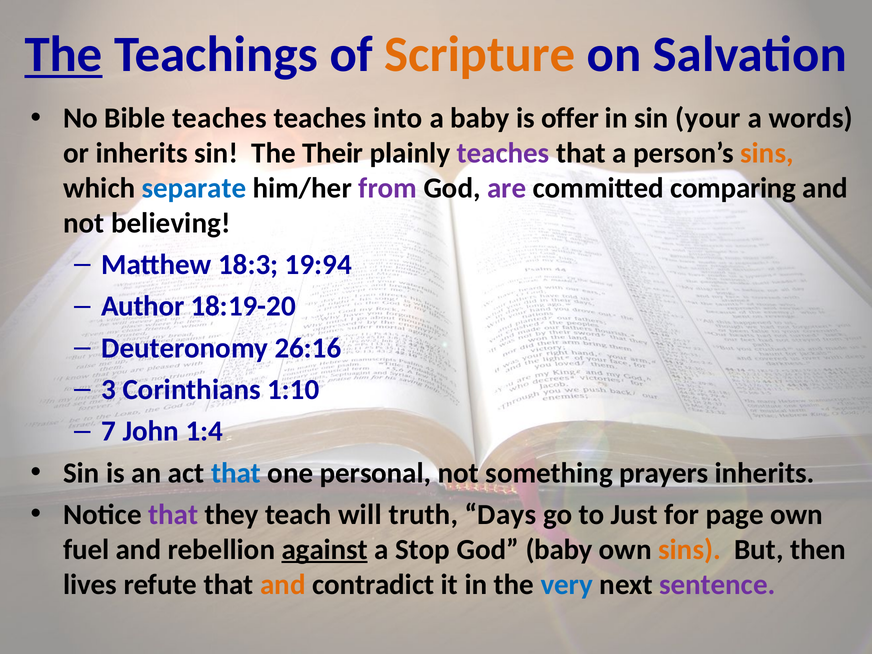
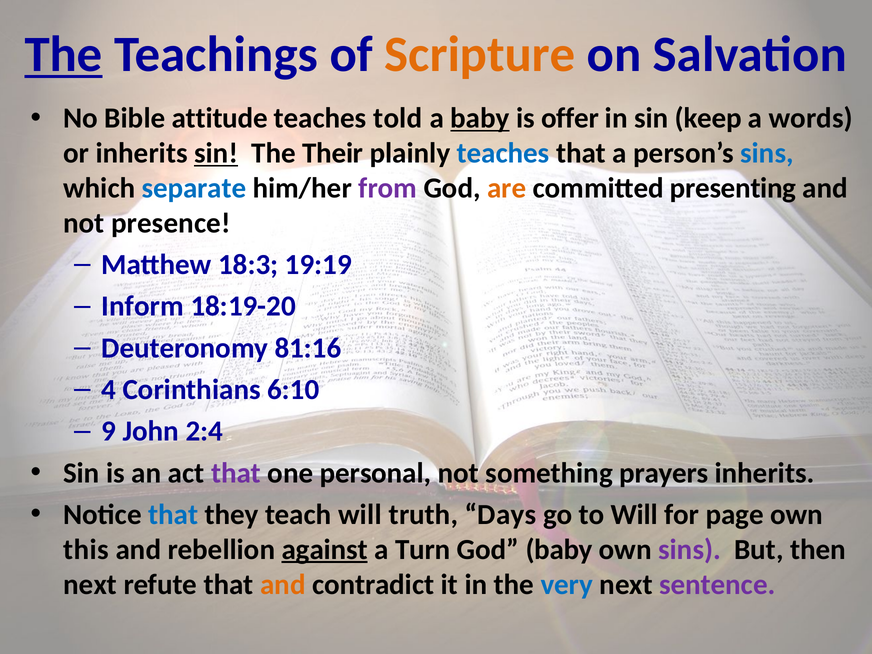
Bible teaches: teaches -> attitude (220, 118)
into: into -> told (398, 118)
baby underline: none -> present (480, 118)
your: your -> keep (708, 118)
sin underline: none -> present (216, 153)
teaches colour: purple -> blue (503, 153)
sins colour: orange -> blue (767, 153)
are colour: purple -> orange (507, 188)
comparing: comparing -> presenting (733, 188)
believing: believing -> presence (171, 223)
19:94: 19:94 -> 19:19 (318, 265)
Author: Author -> Inform (143, 306)
26:16: 26:16 -> 81:16 (308, 348)
3: 3 -> 4 (109, 390)
1:10: 1:10 -> 6:10 (293, 390)
7: 7 -> 9 (109, 431)
1:4: 1:4 -> 2:4 (204, 431)
that colour: blue -> purple (236, 473)
that colour: purple -> blue (173, 515)
to Just: Just -> Will (634, 515)
fuel: fuel -> this (86, 550)
Stop: Stop -> Turn (423, 550)
sins colour: orange -> purple (690, 550)
lives: lives -> next (90, 584)
